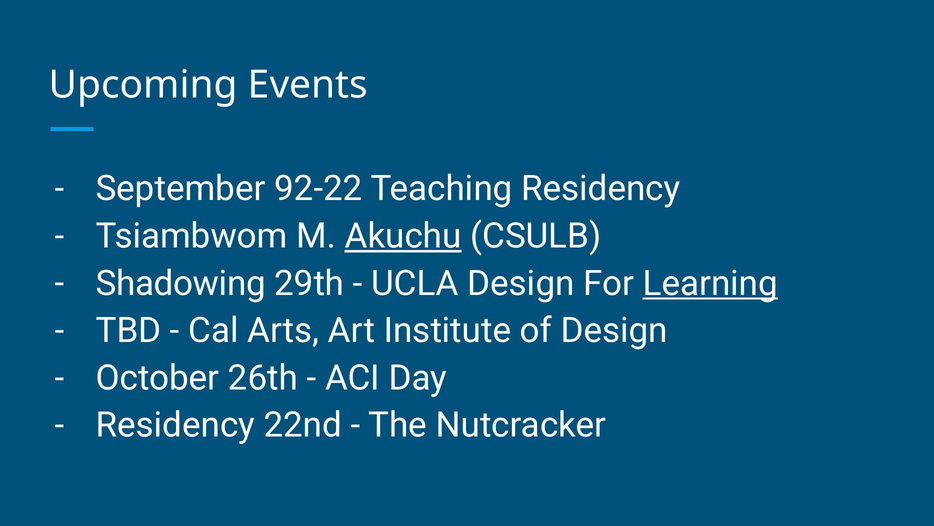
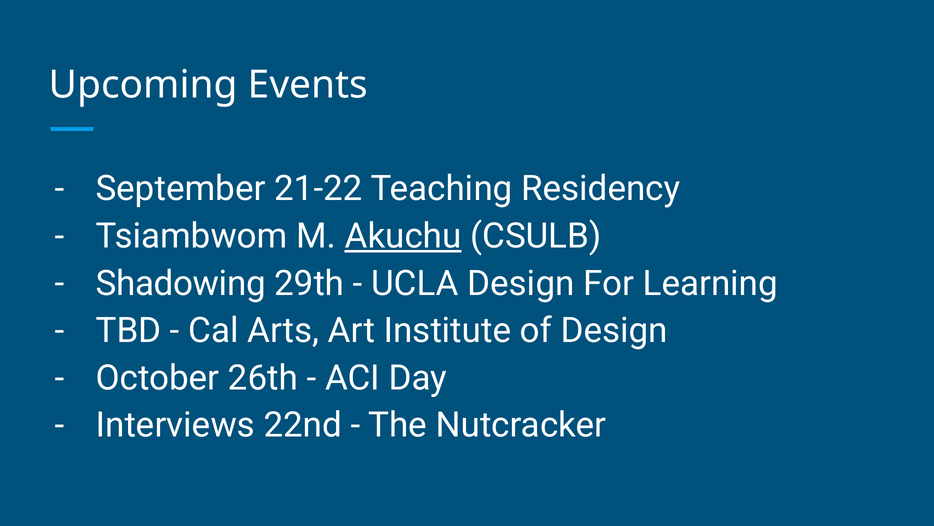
92-22: 92-22 -> 21-22 (318, 189)
Learning underline: present -> none (710, 283)
Residency: Residency -> Interviews (175, 425)
